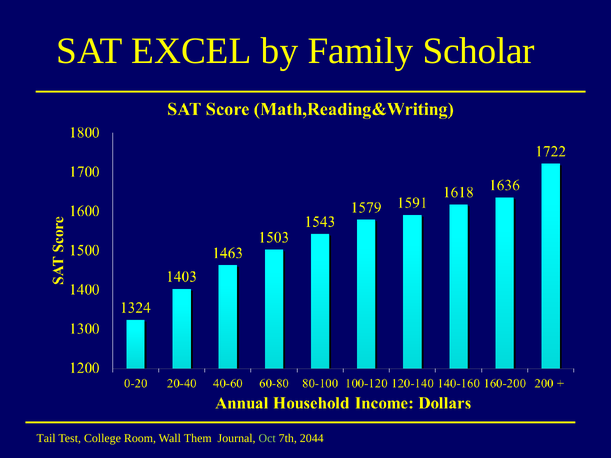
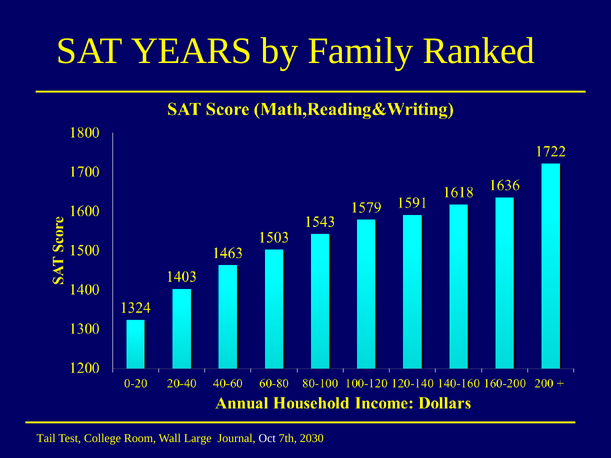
EXCEL: EXCEL -> YEARS (192, 51)
Scholar: Scholar -> Ranked (479, 51)
Them: Them -> Large (198, 439)
Oct colour: light green -> white (267, 439)
2044: 2044 -> 2030 (312, 439)
